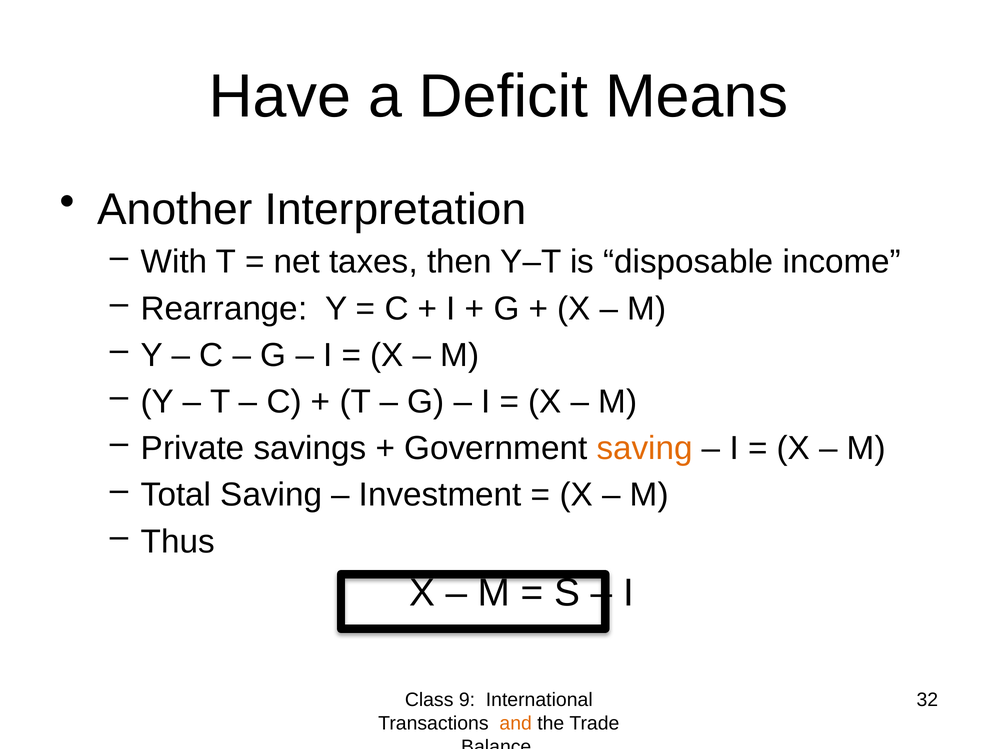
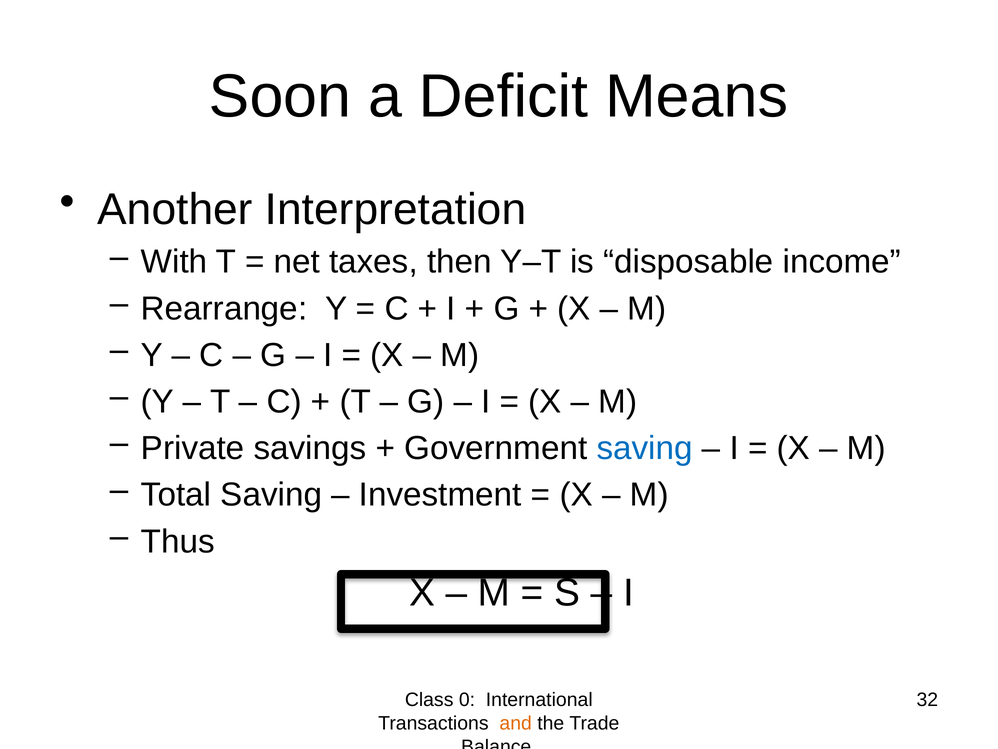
Have: Have -> Soon (280, 97)
saving colour: orange -> blue (645, 448)
9: 9 -> 0 (467, 700)
